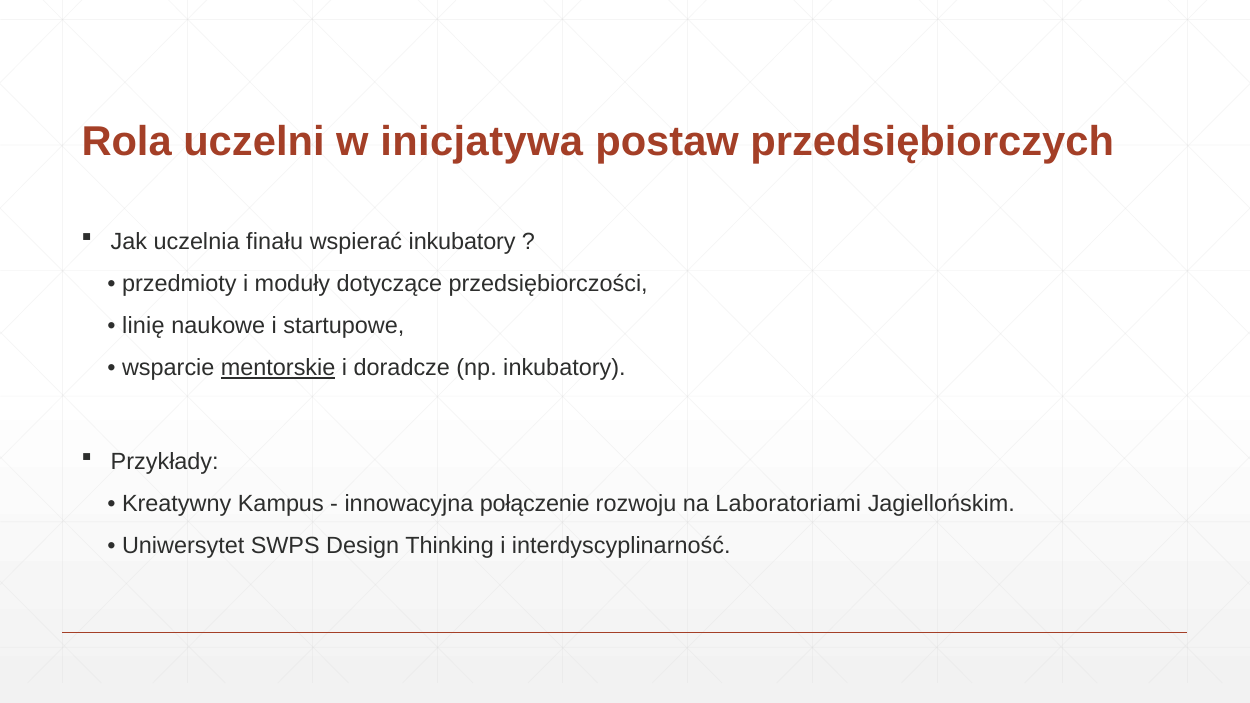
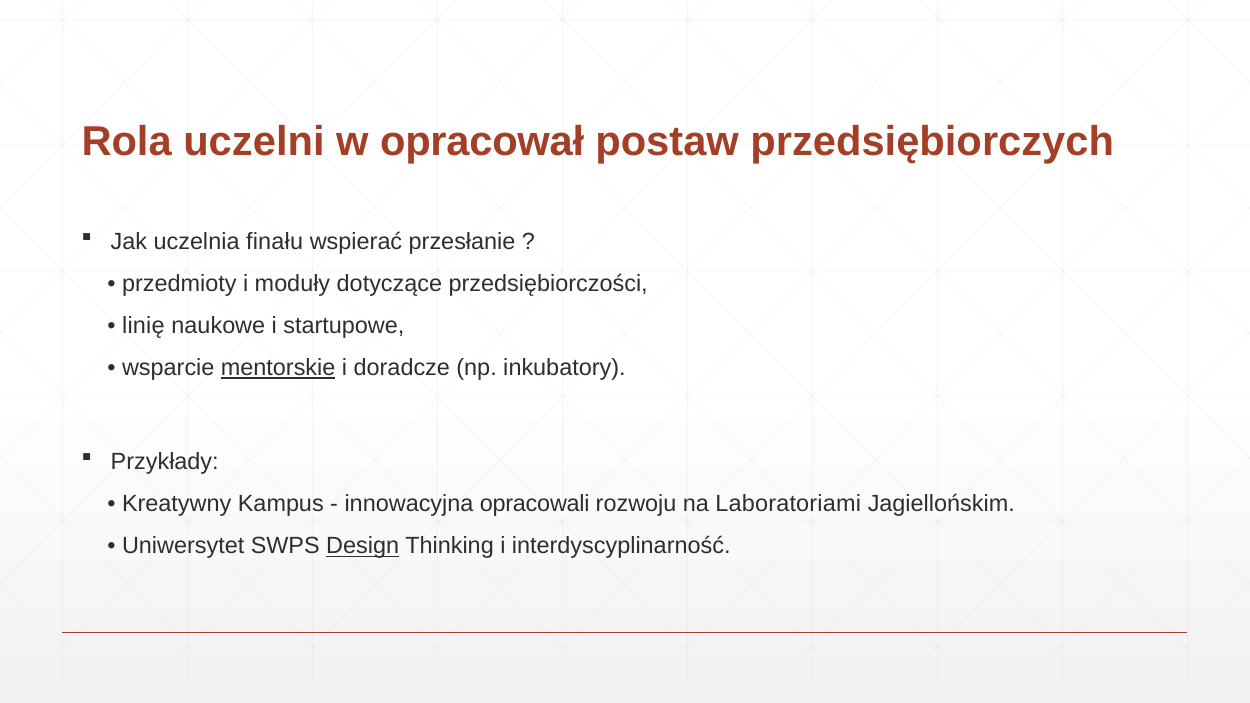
inicjatywa: inicjatywa -> opracował (482, 141)
wspierać inkubatory: inkubatory -> przesłanie (462, 241)
połączenie: połączenie -> opracowali (535, 504)
Design underline: none -> present (363, 546)
